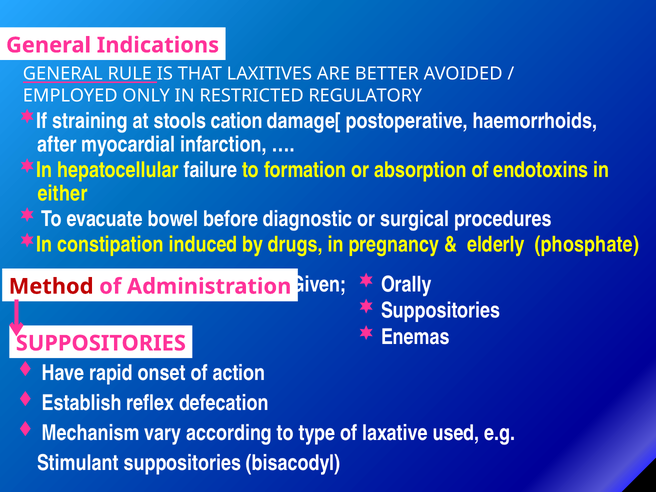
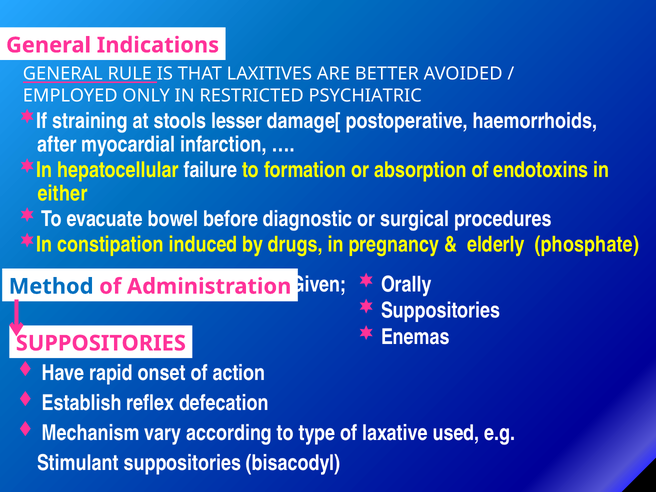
REGULATORY: REGULATORY -> PSYCHIATRIC (365, 96)
cation: cation -> lesser (237, 121)
Method colour: red -> blue (51, 286)
